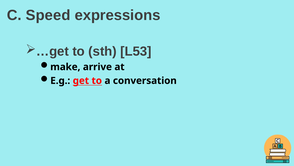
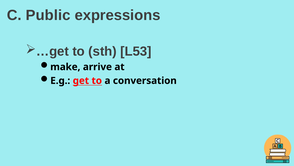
Speed: Speed -> Public (48, 15)
